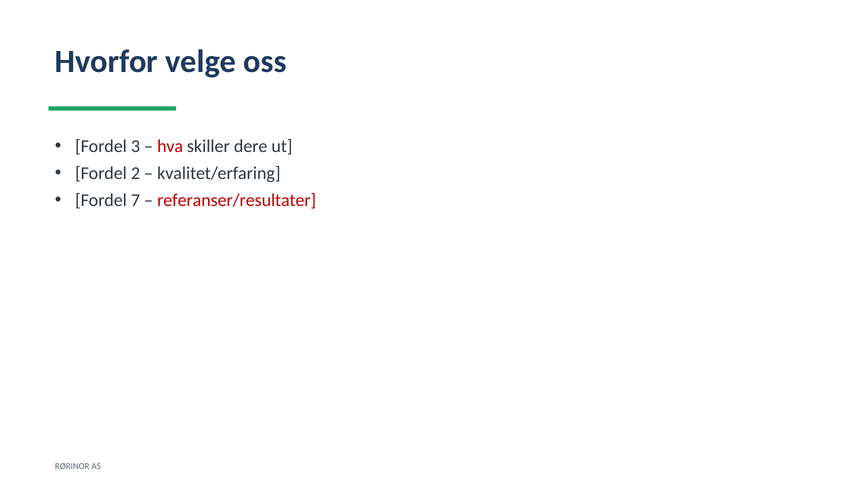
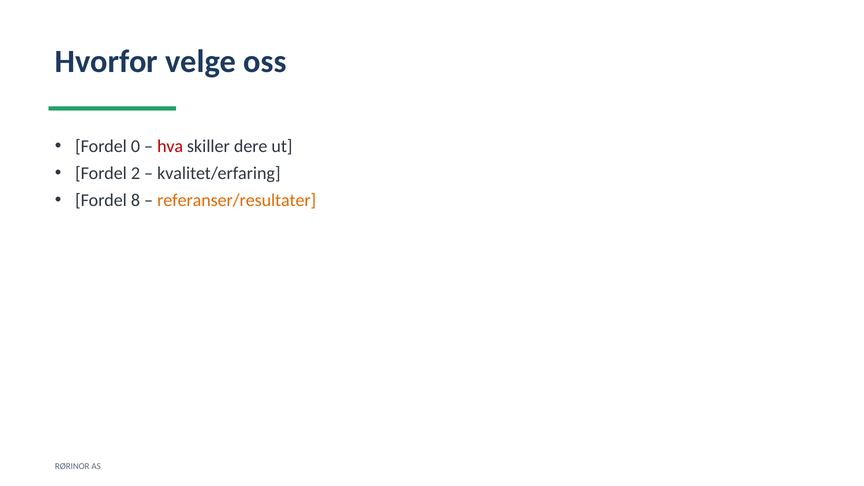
3: 3 -> 0 (135, 146)
7: 7 -> 8 (135, 200)
referanser/resultater colour: red -> orange (237, 200)
